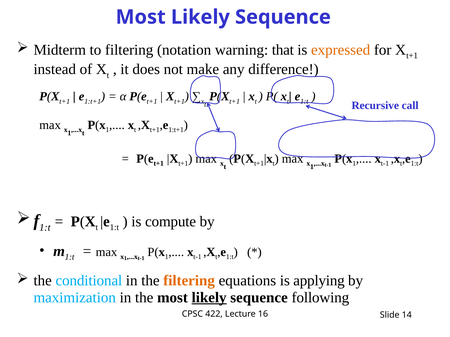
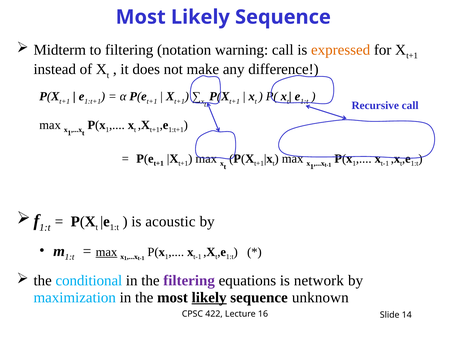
warning that: that -> call (283, 50)
compute: compute -> acoustic (170, 222)
max underline: none -> present (106, 252)
filtering colour: orange -> purple (189, 281)
applying: applying -> network (319, 281)
following: following -> unknown (320, 298)
